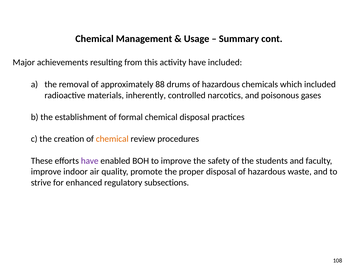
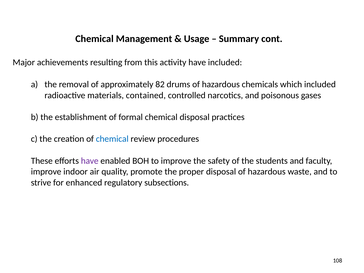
88: 88 -> 82 (160, 84)
inherently: inherently -> contained (146, 95)
chemical colour: orange -> blue (112, 139)
